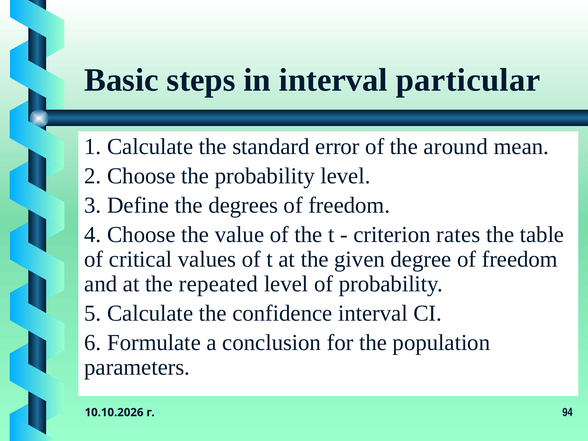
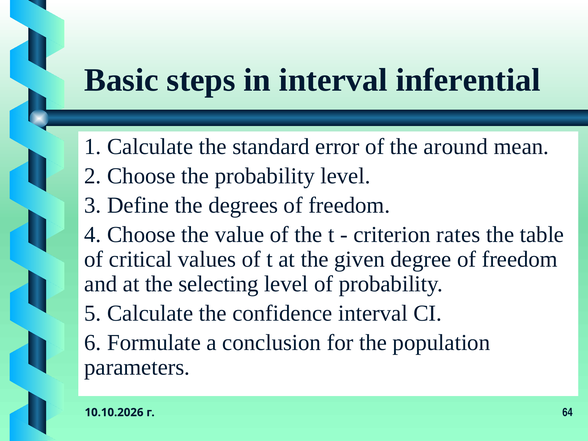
particular: particular -> inferential (468, 80)
repeated: repeated -> selecting (219, 284)
94: 94 -> 64 (568, 412)
